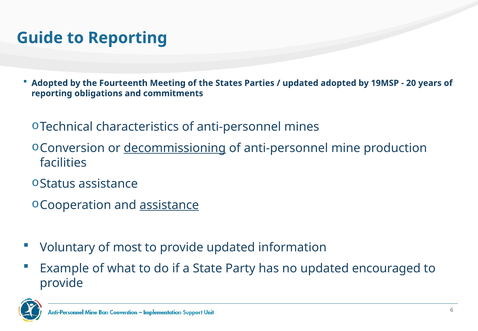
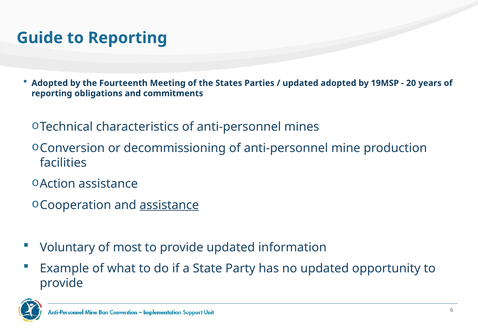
decommissioning underline: present -> none (175, 148)
Status: Status -> Action (58, 184)
encouraged: encouraged -> opportunity (386, 268)
